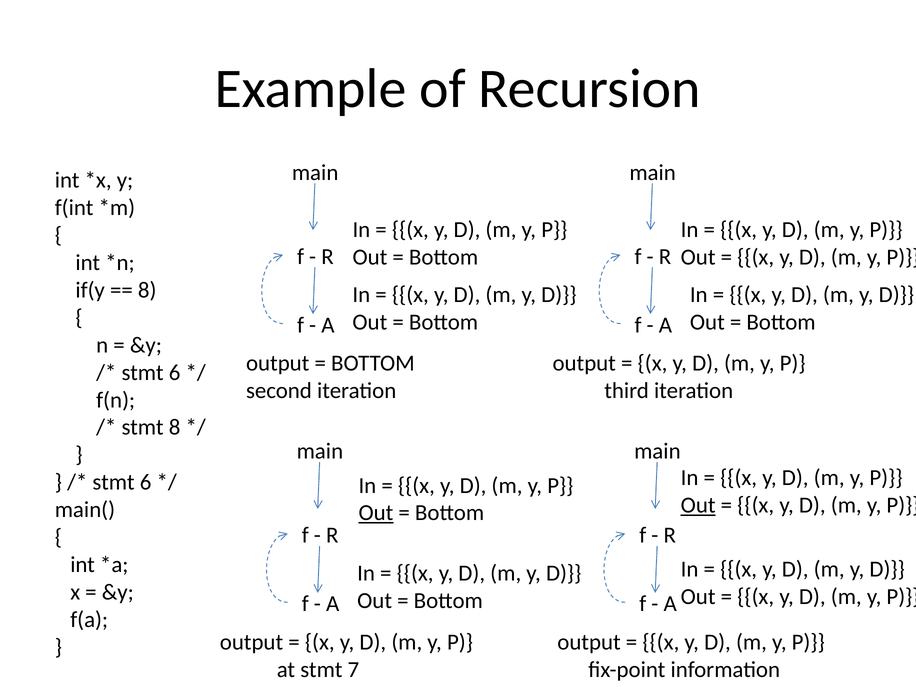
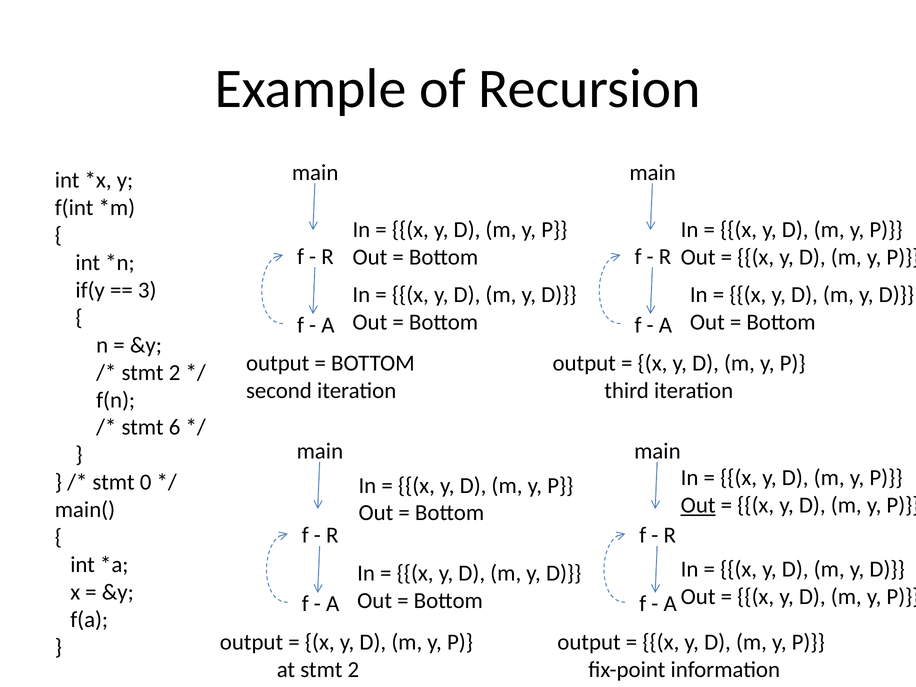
8: 8 -> 3 (147, 290)
6: 6 -> 2 (175, 372)
stmt 8: 8 -> 6 (175, 427)
6: 6 -> 0 (146, 482)
Out underline: present -> none (376, 513)
at stmt 7: 7 -> 2 (353, 670)
